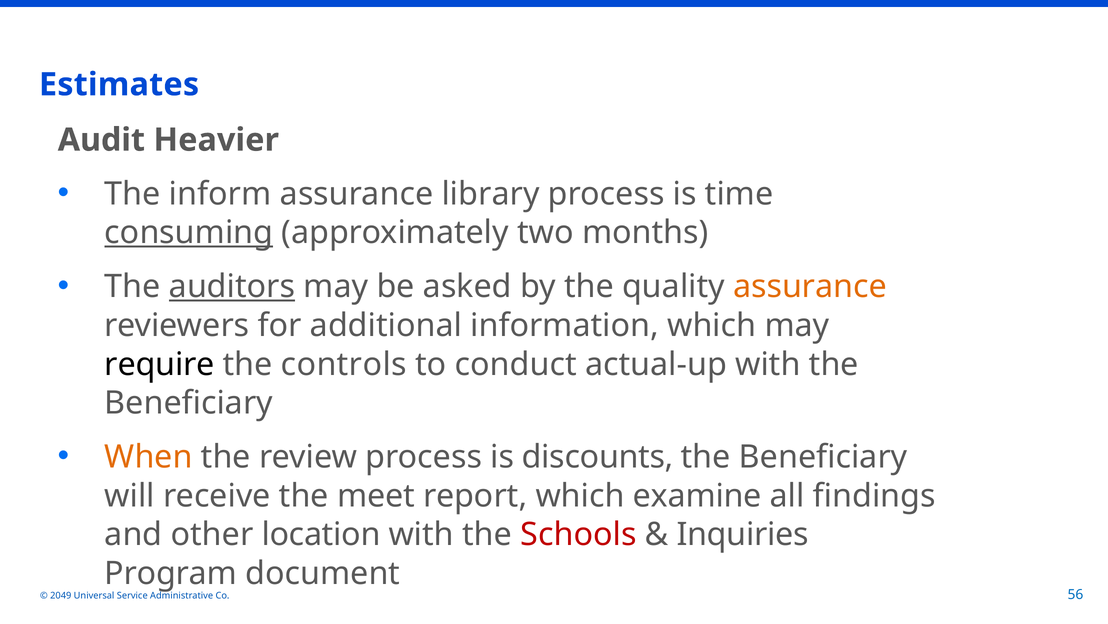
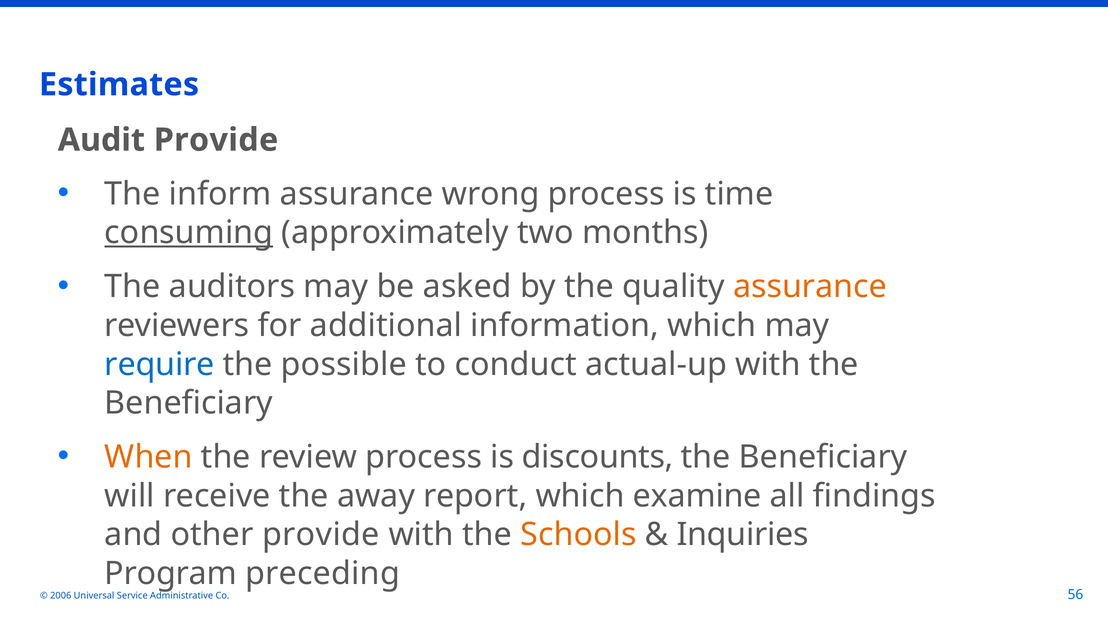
Audit Heavier: Heavier -> Provide (216, 140)
library: library -> wrong (491, 194)
auditors underline: present -> none (232, 286)
require colour: black -> blue (160, 364)
controls: controls -> possible (344, 364)
meet: meet -> away (376, 495)
other location: location -> provide (321, 534)
Schools colour: red -> orange (578, 534)
document: document -> preceding (323, 573)
2049: 2049 -> 2006 (61, 595)
